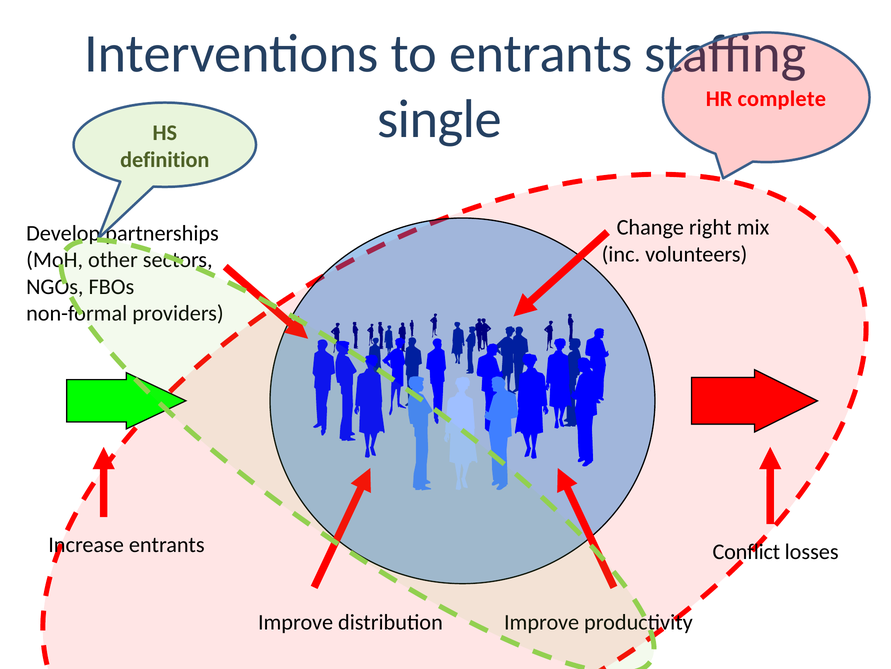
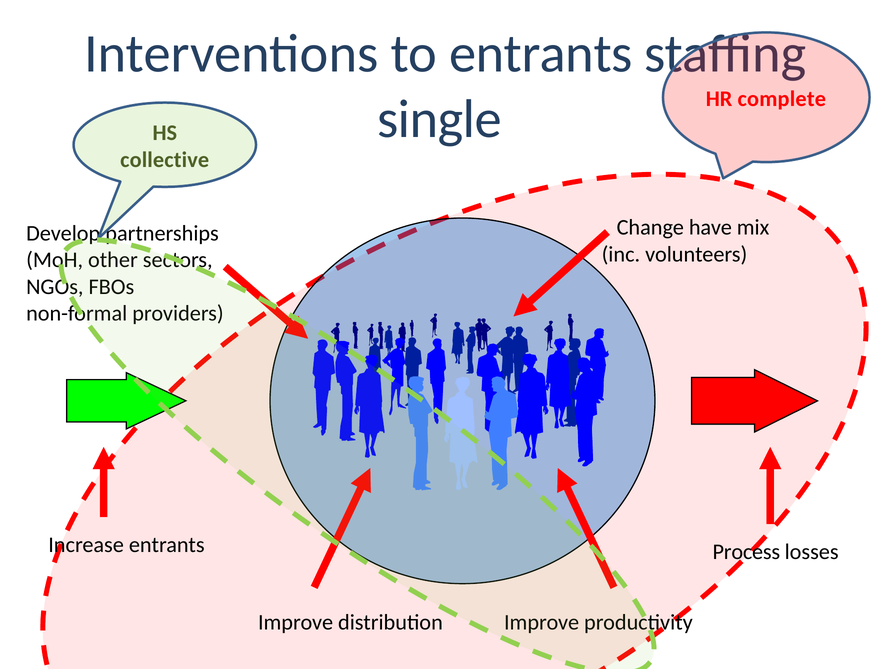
definition: definition -> collective (165, 160)
right: right -> have (710, 227)
Conflict: Conflict -> Process (746, 551)
